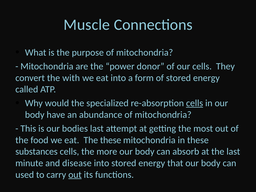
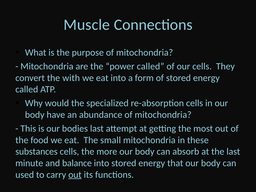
power donor: donor -> called (150, 66)
cells underline: present -> none (195, 103)
The these: these -> small (111, 140)
disease: disease -> balance (77, 163)
